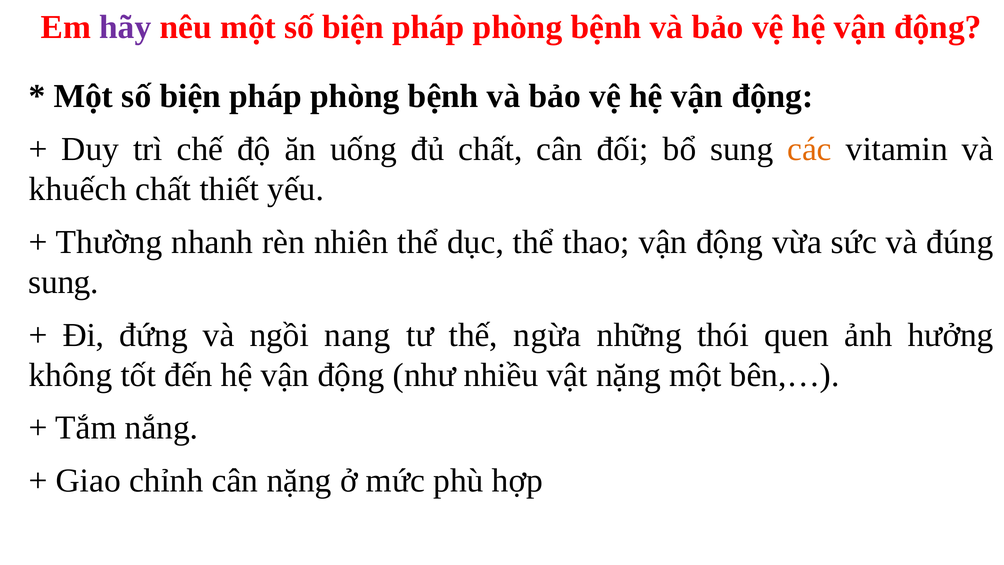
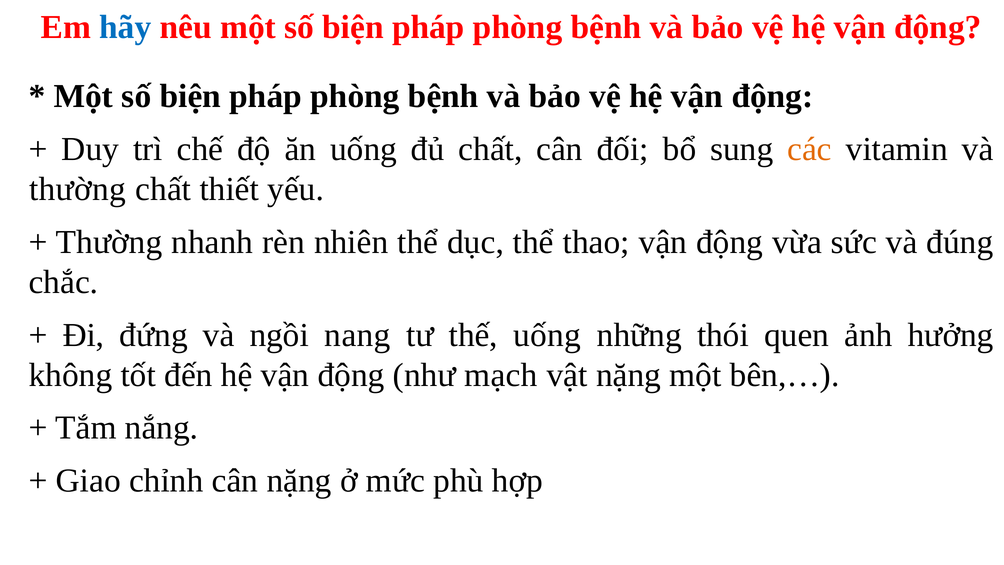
hãy colour: purple -> blue (125, 27)
khuếch: khuếch -> thường (78, 189)
sung: sung -> chắc (63, 282)
thế ngừa: ngừa -> uống (547, 335)
nhiều: nhiều -> mạch (501, 375)
